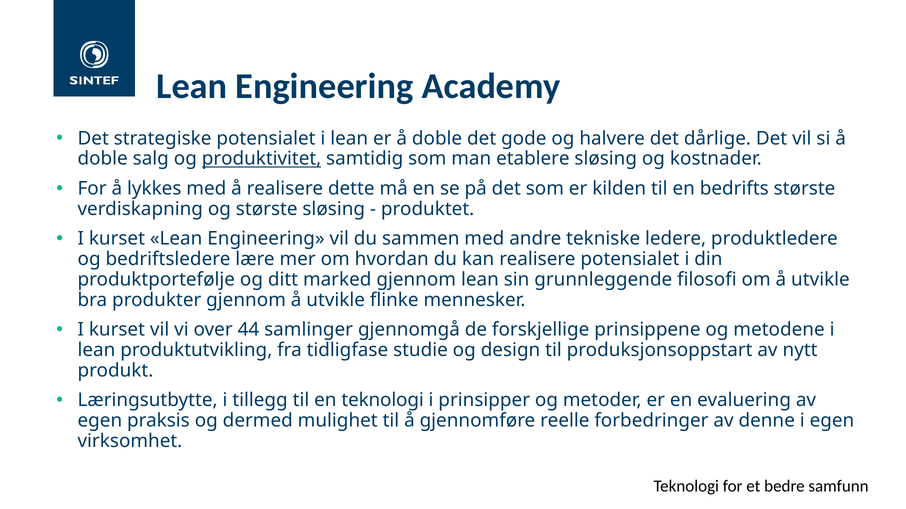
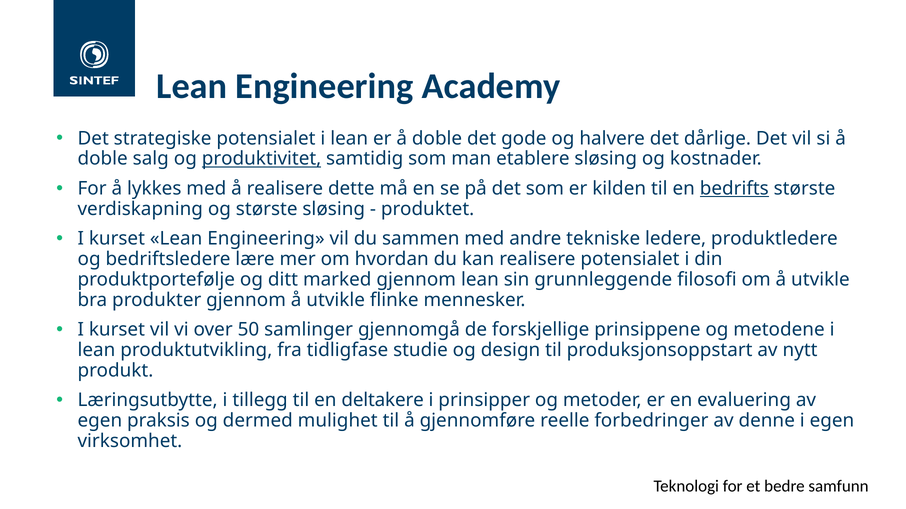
bedrifts underline: none -> present (734, 189)
44: 44 -> 50 (248, 330)
en teknologi: teknologi -> deltakere (383, 401)
